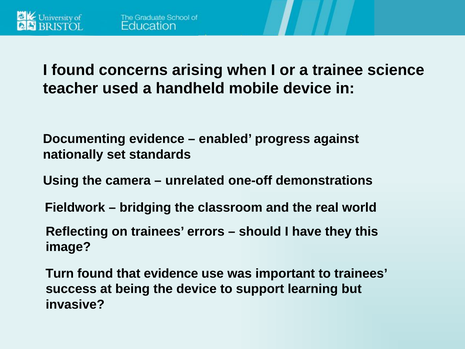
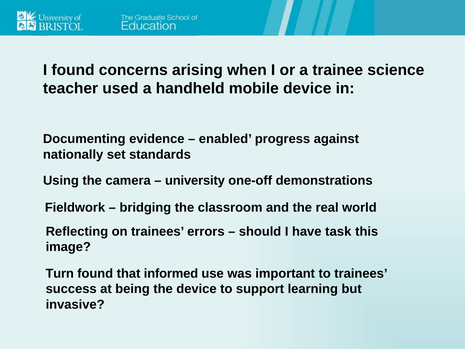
unrelated: unrelated -> university (195, 180)
they: they -> task (338, 231)
that evidence: evidence -> informed (171, 273)
